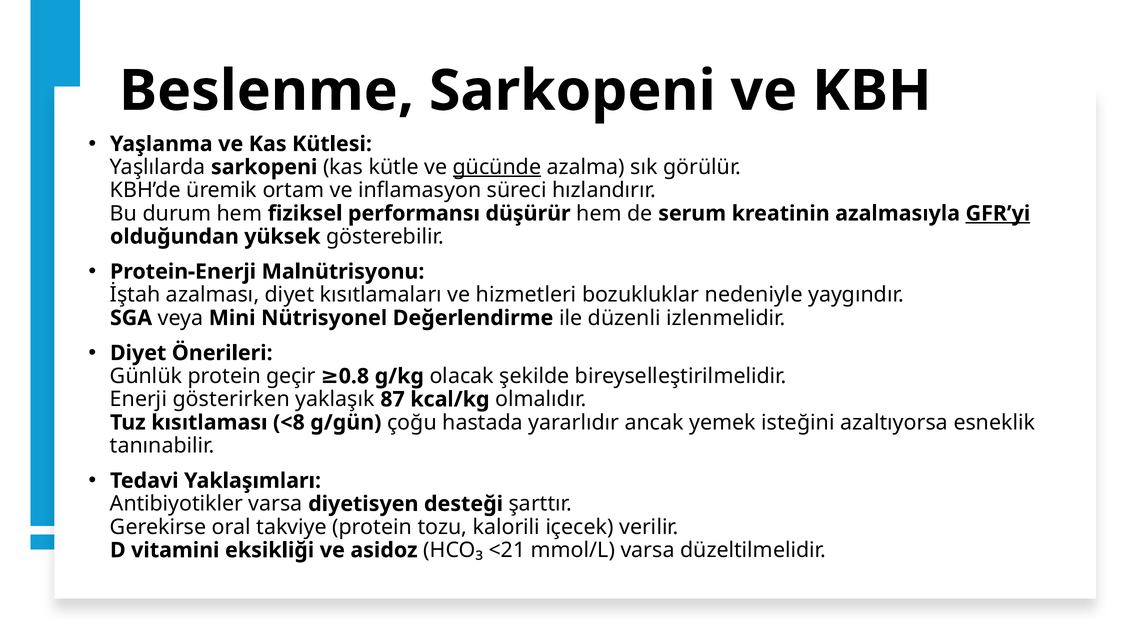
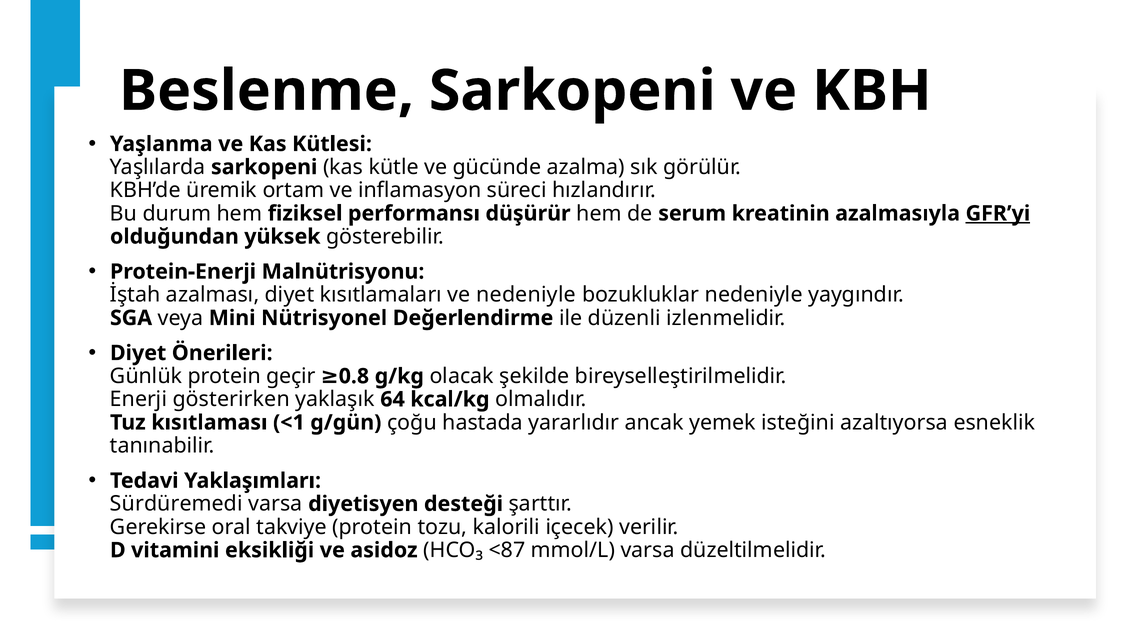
gücünde underline: present -> none (497, 167)
ve hizmetleri: hizmetleri -> nedeniyle (526, 295)
87: 87 -> 64 (393, 399)
<8: <8 -> <1 (289, 422)
Antibiyotikler: Antibiyotikler -> Sürdüremedi (176, 504)
<21: <21 -> <87 (507, 550)
